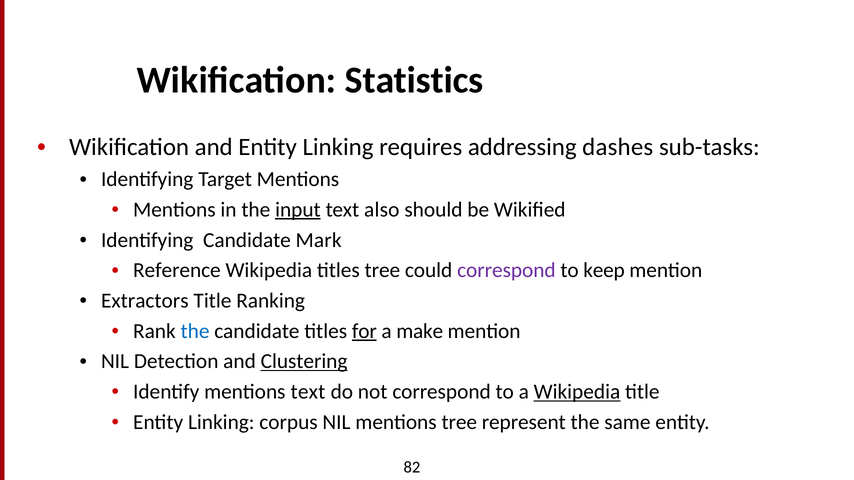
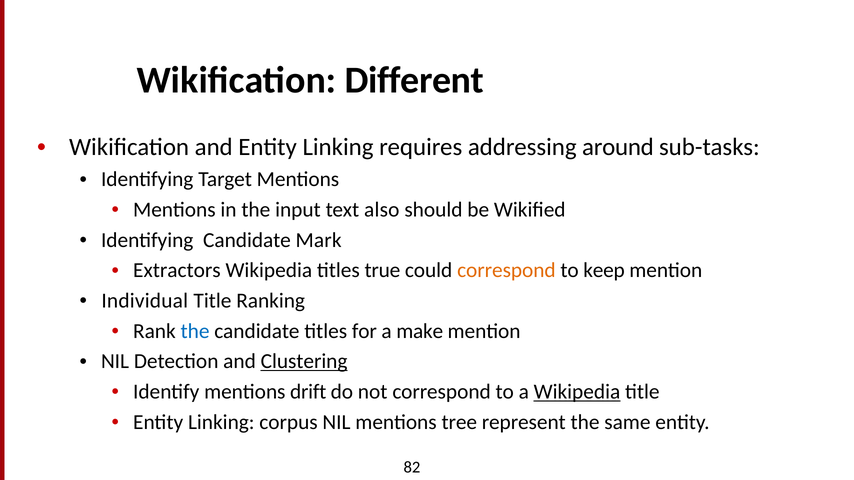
Statistics: Statistics -> Different (414, 81)
dashes: dashes -> around (618, 147)
input underline: present -> none (298, 210)
Reference: Reference -> Extractors (177, 271)
titles tree: tree -> true (382, 271)
correspond colour: purple -> orange (506, 271)
Extractors: Extractors -> Individual (145, 301)
for underline: present -> none (364, 331)
mentions text: text -> drift (308, 392)
